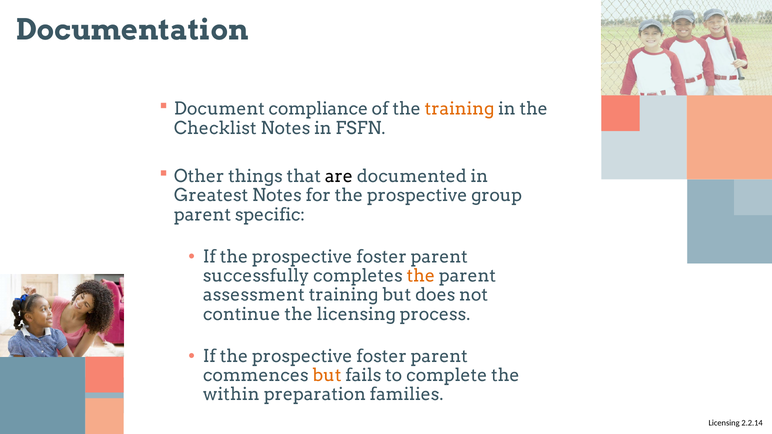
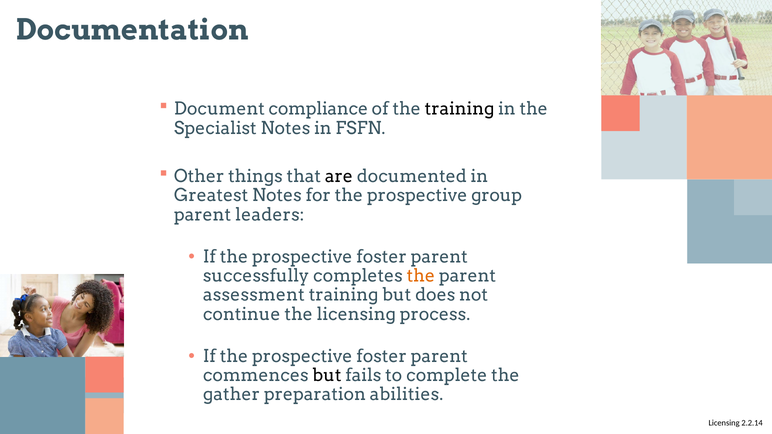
training colour: orange -> black (460, 109)
Checklist: Checklist -> Specialist (215, 128)
specific: specific -> leaders (270, 215)
but colour: orange -> black (327, 376)
within: within -> gather (231, 395)
families: families -> abilities (406, 395)
